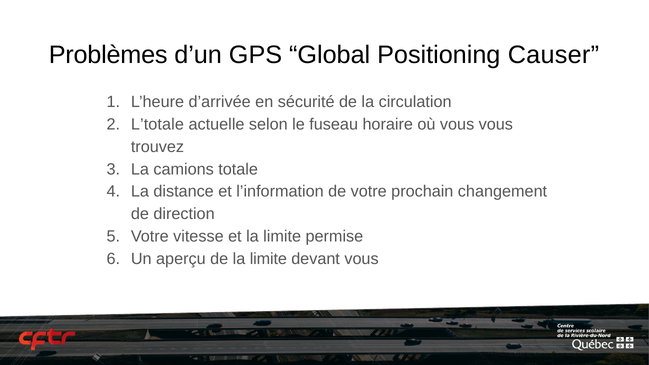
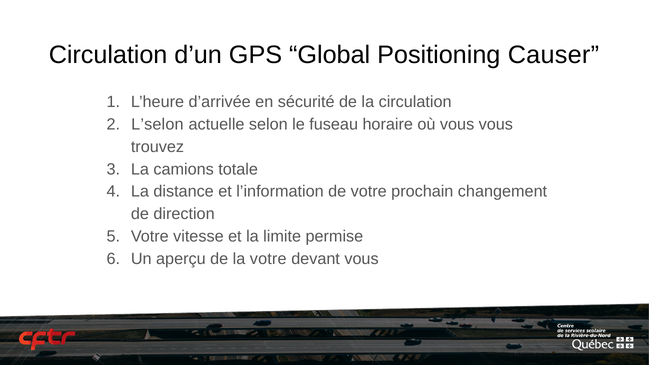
Problèmes: Problèmes -> Circulation (108, 55)
L’totale: L’totale -> L’selon (157, 124)
de la limite: limite -> votre (268, 259)
